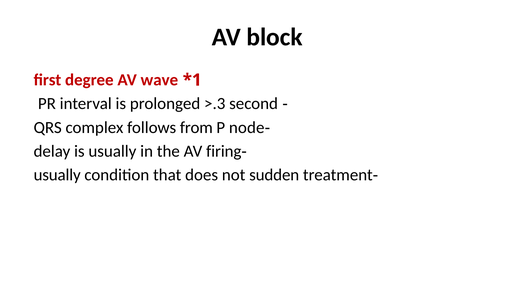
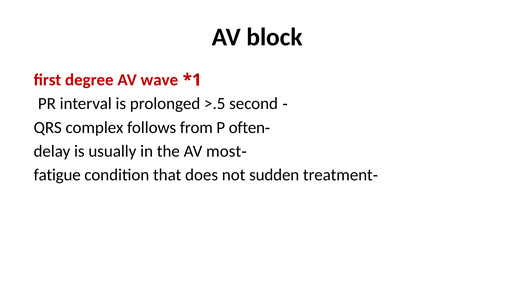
>.3: >.3 -> >.5 (215, 104)
node: node -> often (247, 127)
firing: firing -> most (224, 151)
usually: usually -> fatigue (57, 175)
